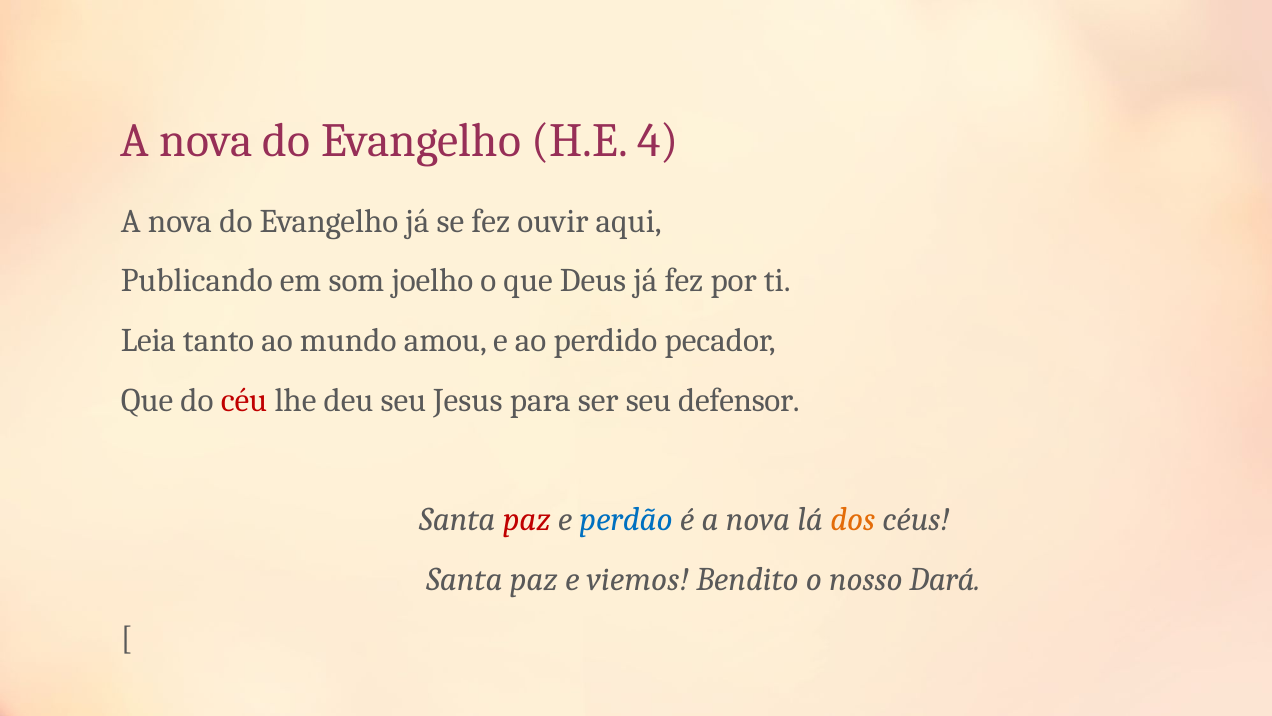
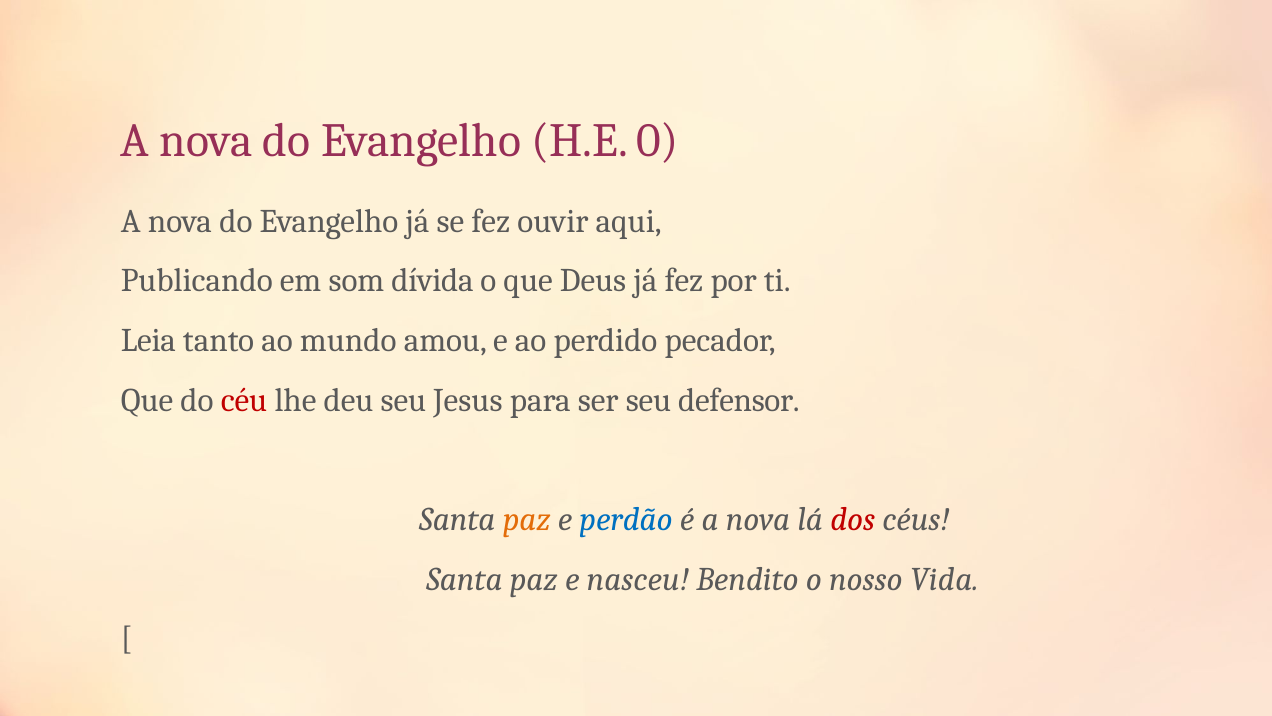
4: 4 -> 0 (658, 141)
joelho: joelho -> dívida (433, 281)
paz colour: red -> orange (527, 519)
dos colour: orange -> red (853, 519)
viemos: viemos -> nasceu (638, 579)
Dará: Dará -> Vida (944, 579)
